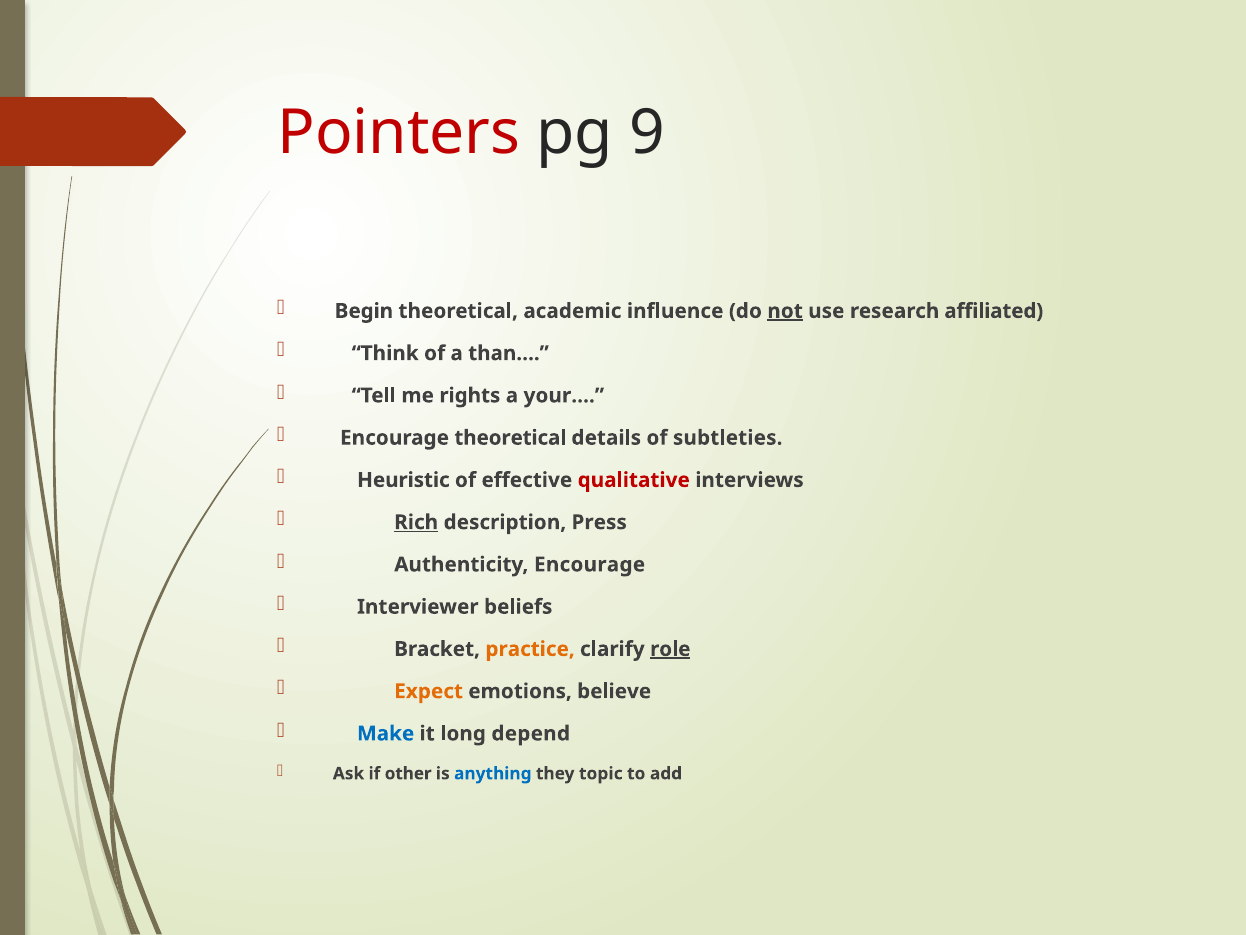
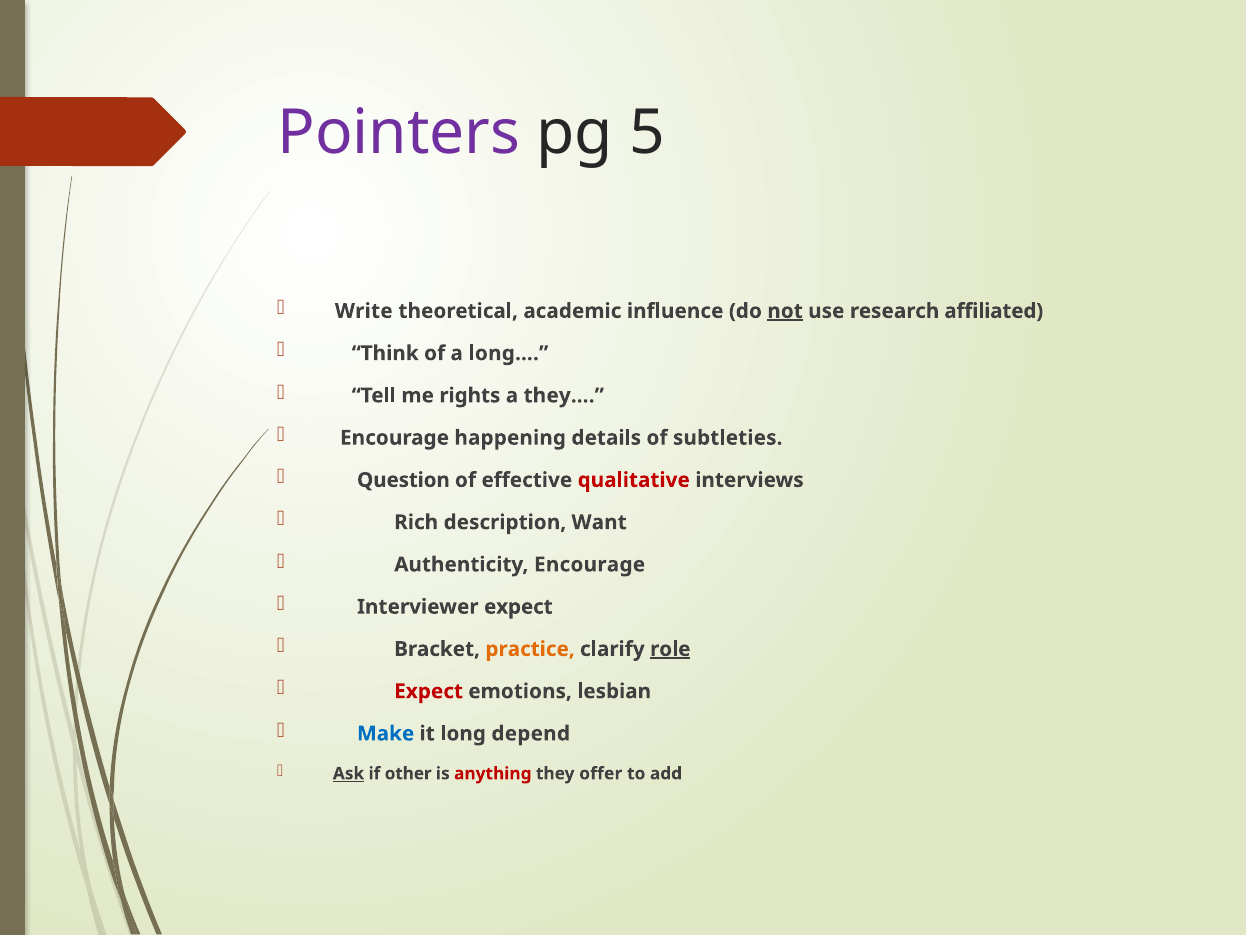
Pointers colour: red -> purple (399, 133)
9: 9 -> 5 (647, 133)
Begin: Begin -> Write (364, 311)
than…: than… -> long… (508, 353)
your…: your… -> they… (564, 395)
Encourage theoretical: theoretical -> happening (510, 438)
Heuristic: Heuristic -> Question (403, 480)
Rich underline: present -> none (416, 522)
Press: Press -> Want (599, 522)
Interviewer beliefs: beliefs -> expect (518, 607)
Expect colour: orange -> red (429, 691)
believe: believe -> lesbian (614, 691)
Ask underline: none -> present (349, 773)
anything colour: blue -> red (493, 773)
topic: topic -> offer (601, 773)
